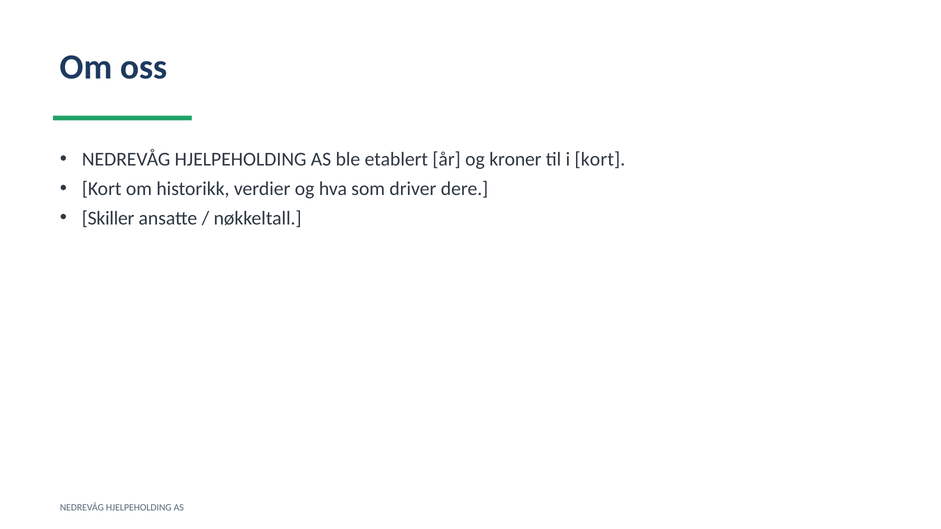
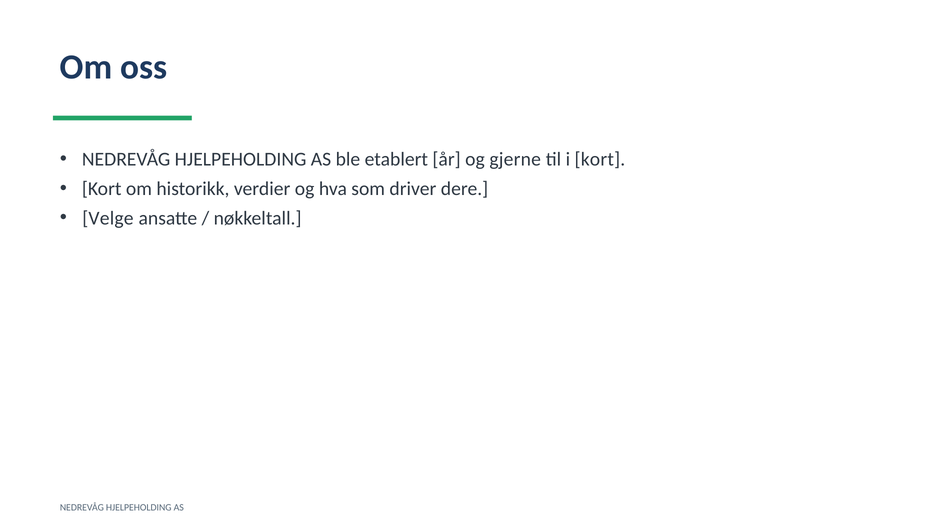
kroner: kroner -> gjerne (515, 159)
Skiller: Skiller -> Velge (108, 218)
